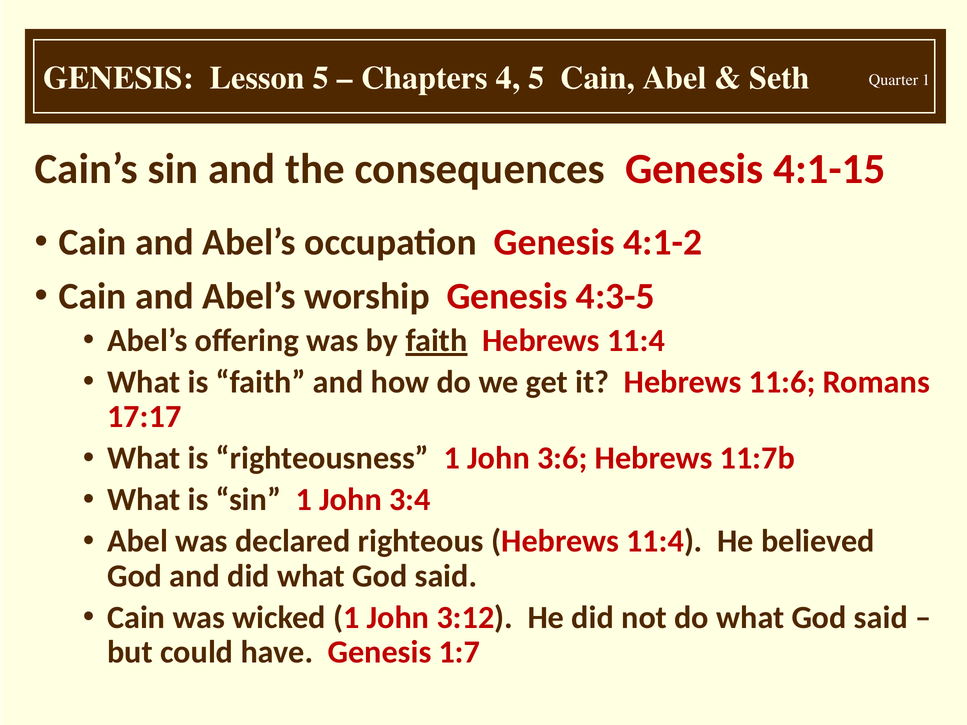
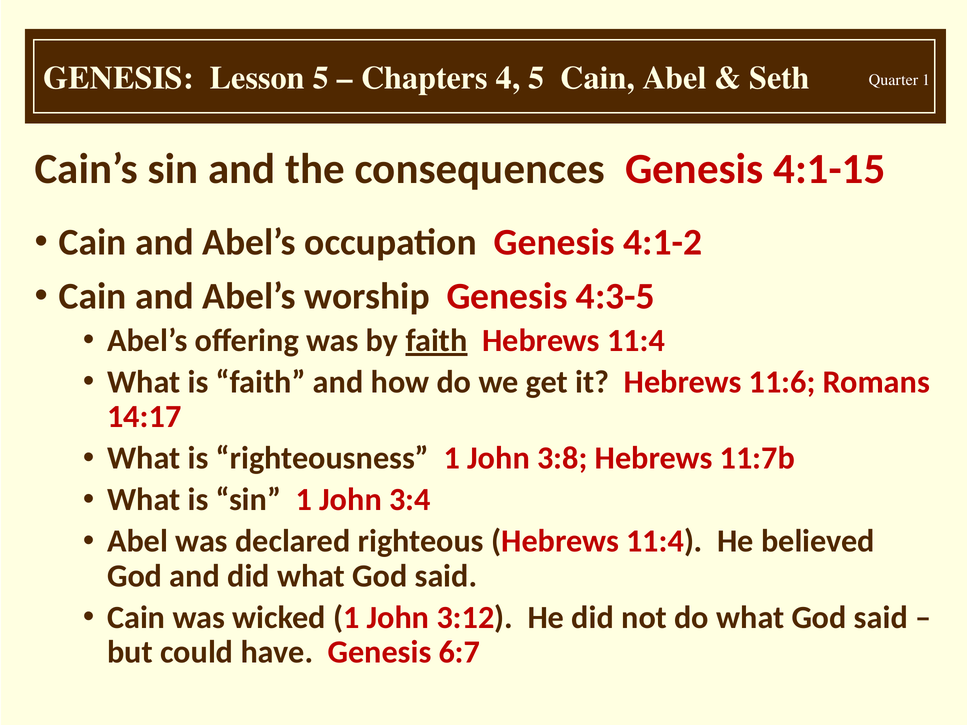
17:17: 17:17 -> 14:17 (144, 417)
3:6: 3:6 -> 3:8 (562, 458)
1:7: 1:7 -> 6:7 (459, 653)
